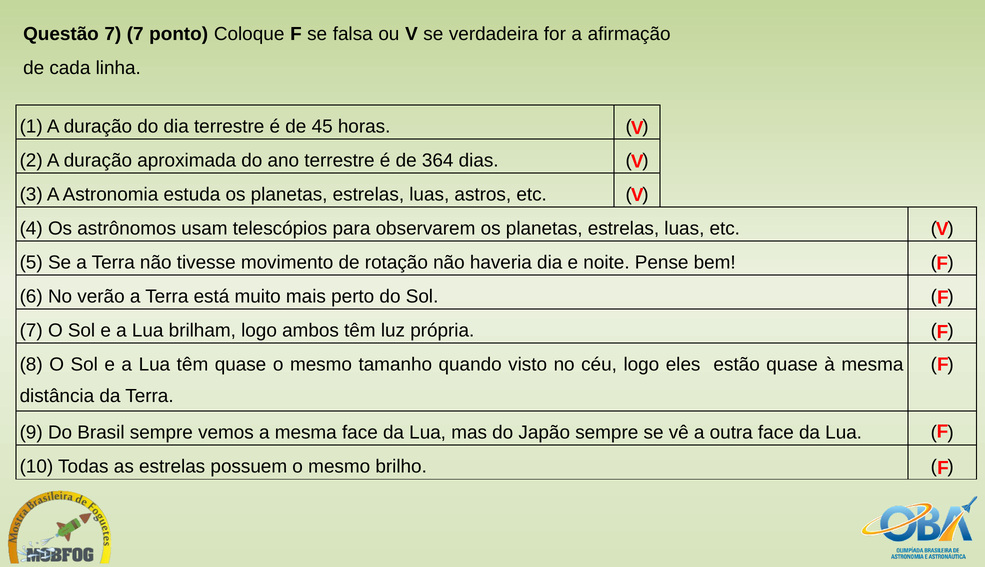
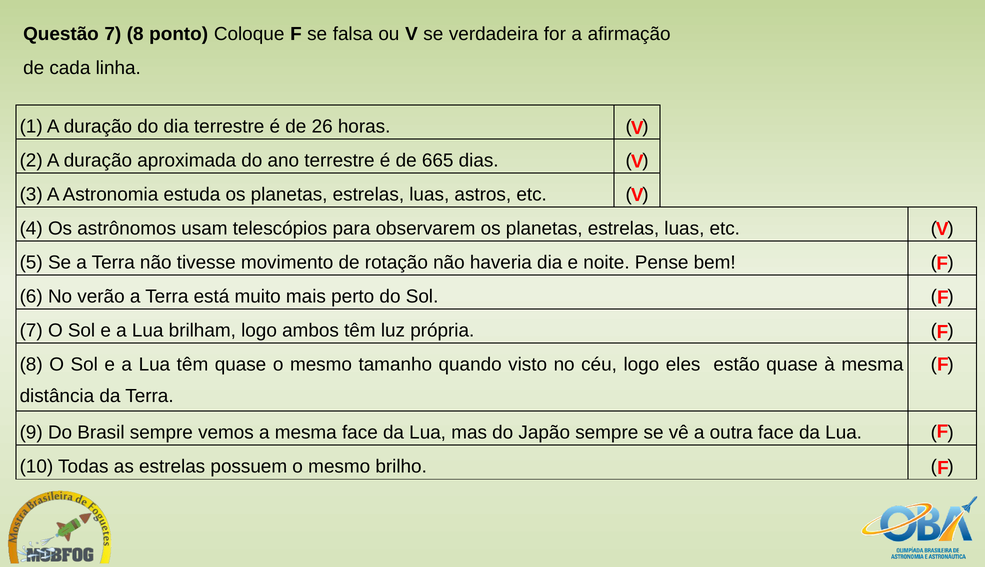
7 7: 7 -> 8 (135, 34)
45: 45 -> 26 (322, 126)
364: 364 -> 665 (438, 161)
